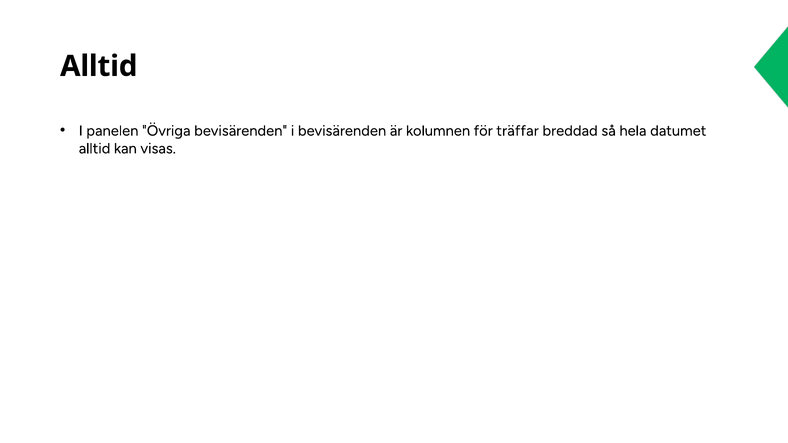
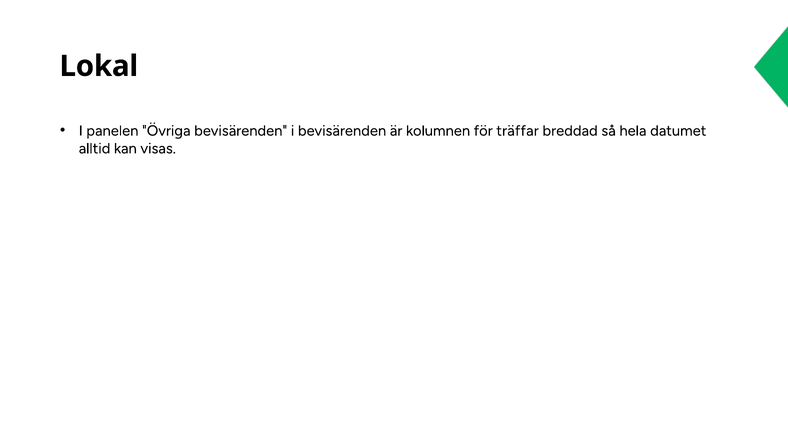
Alltid: Alltid -> Lokal (99, 66)
